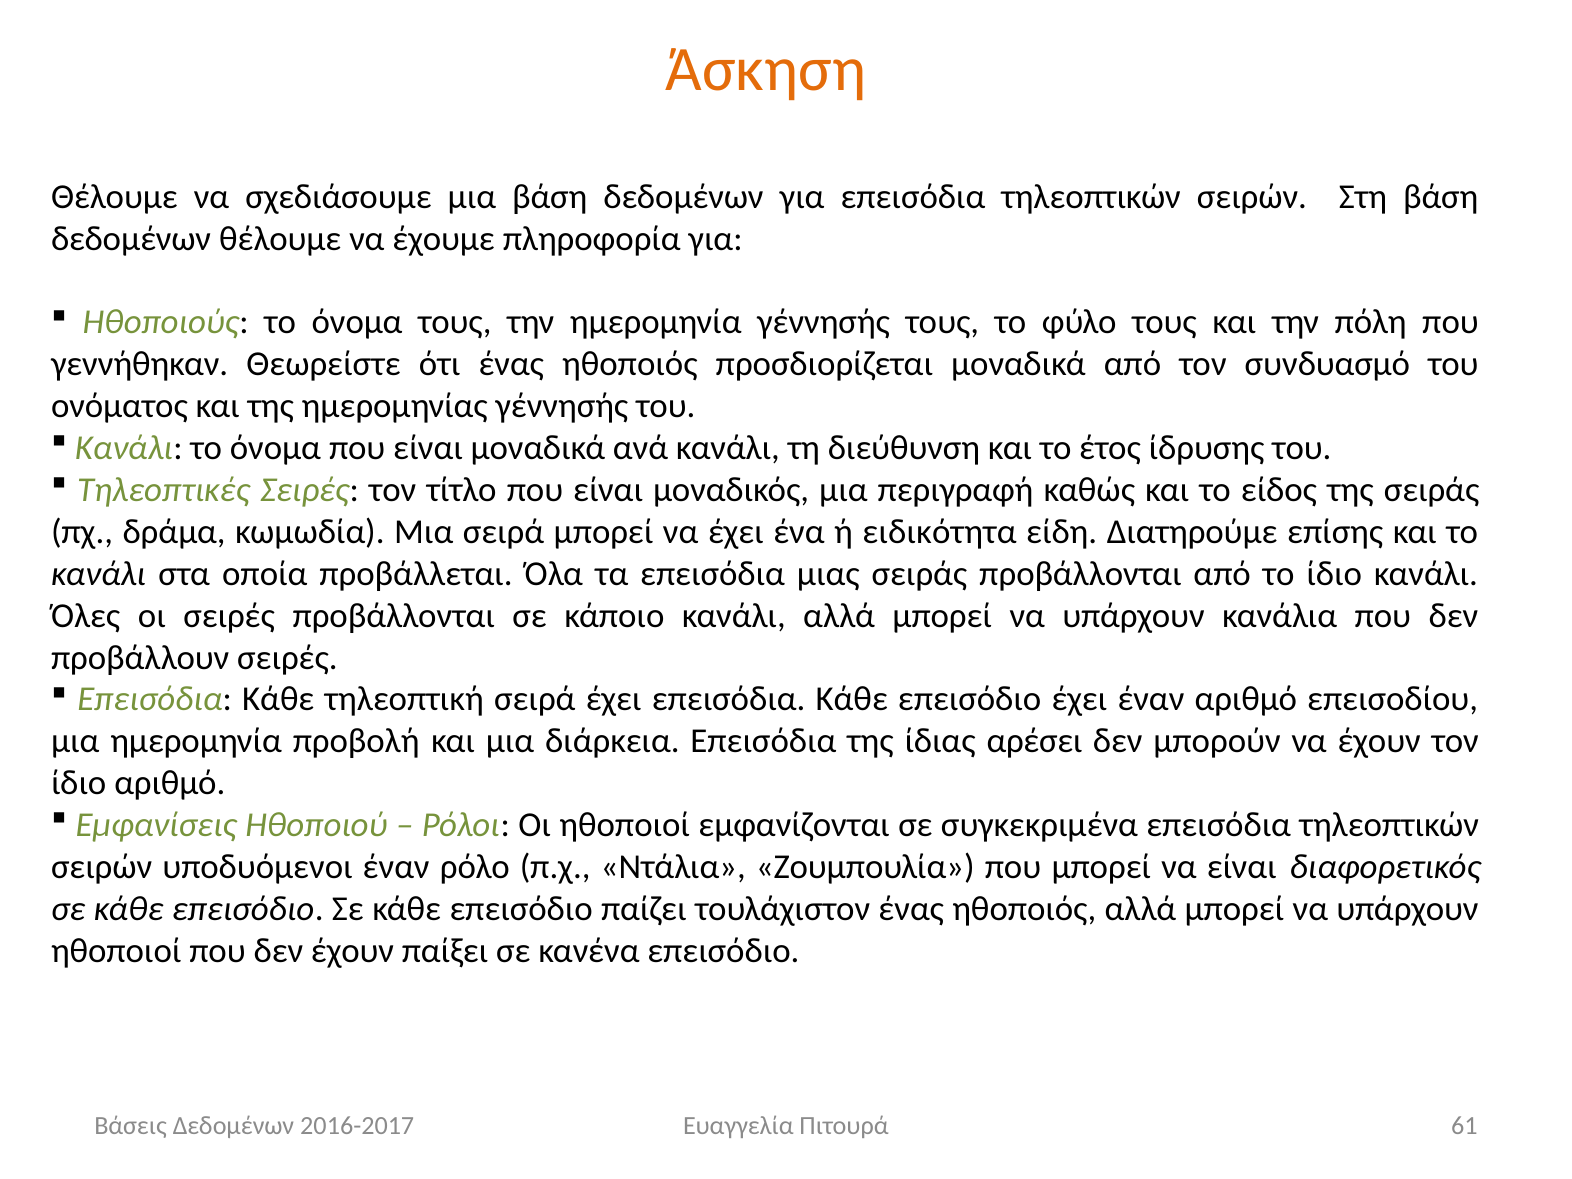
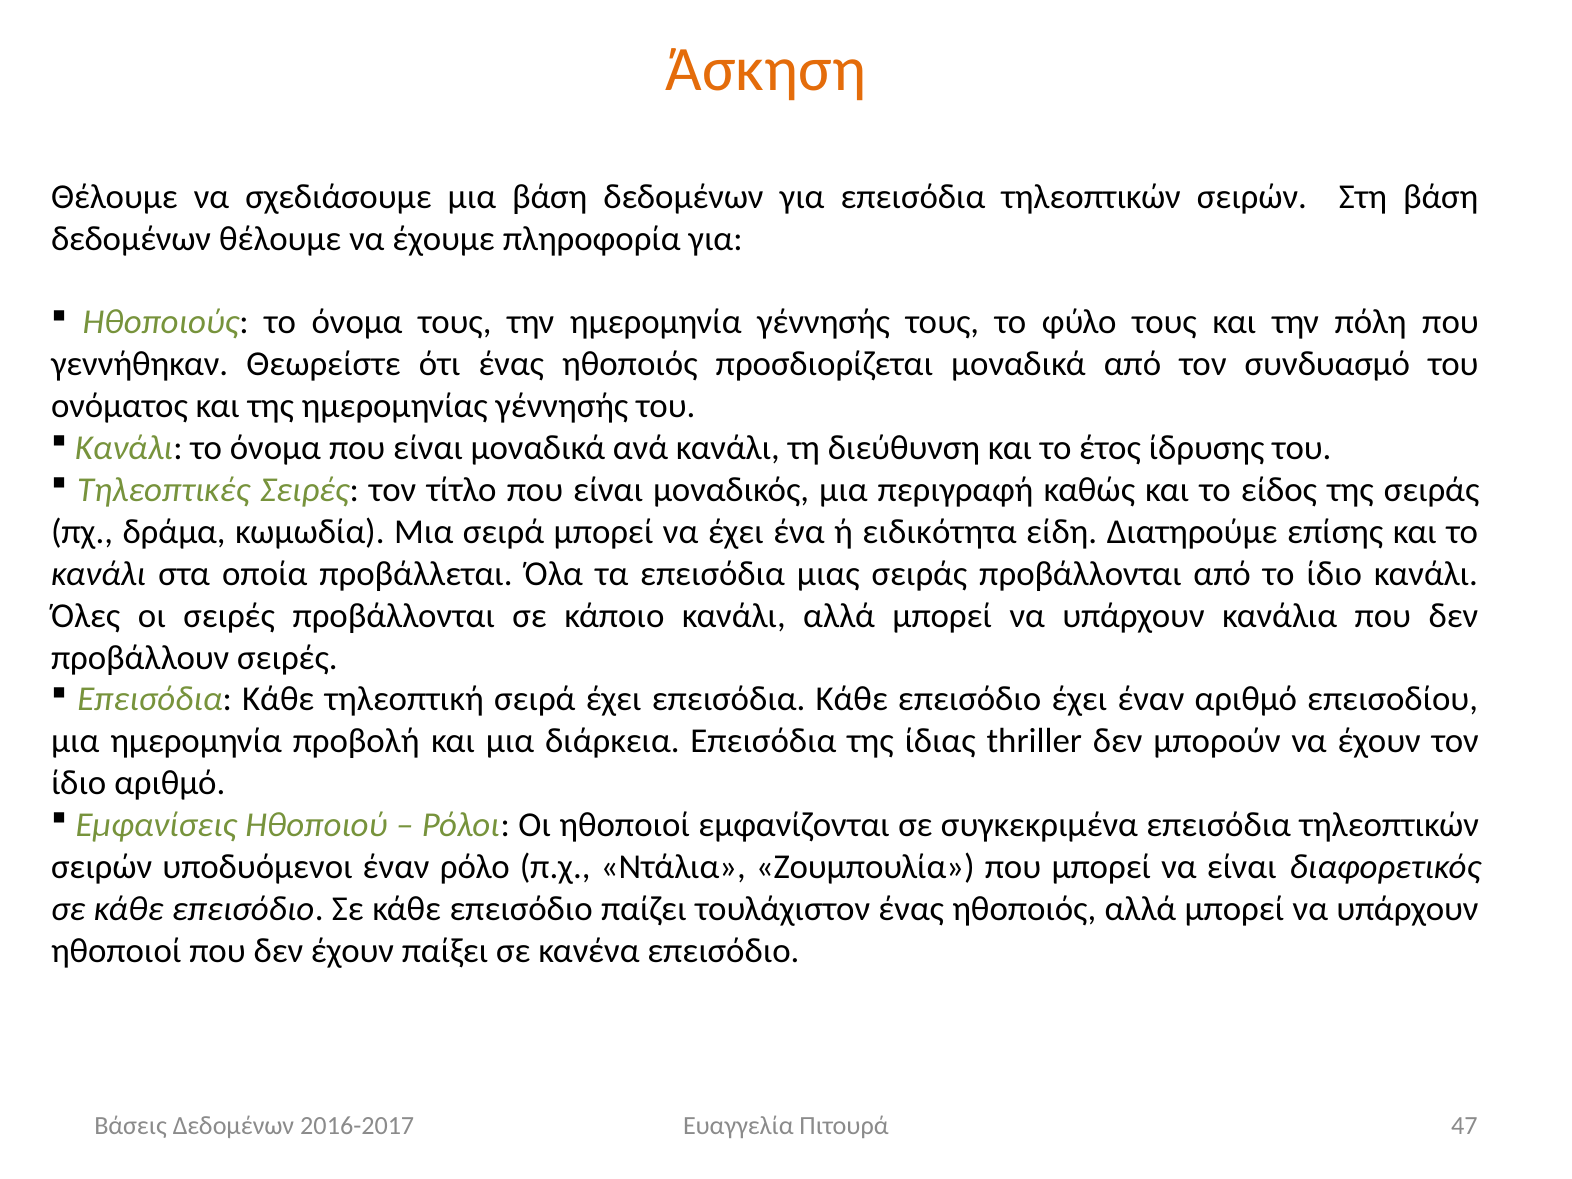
αρέσει: αρέσει -> thriller (1034, 741)
61: 61 -> 47 (1464, 1126)
